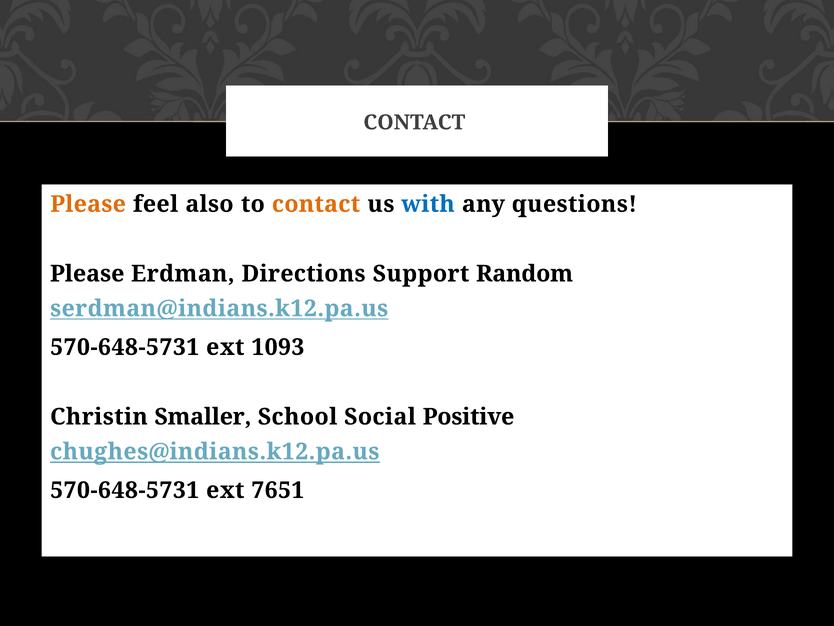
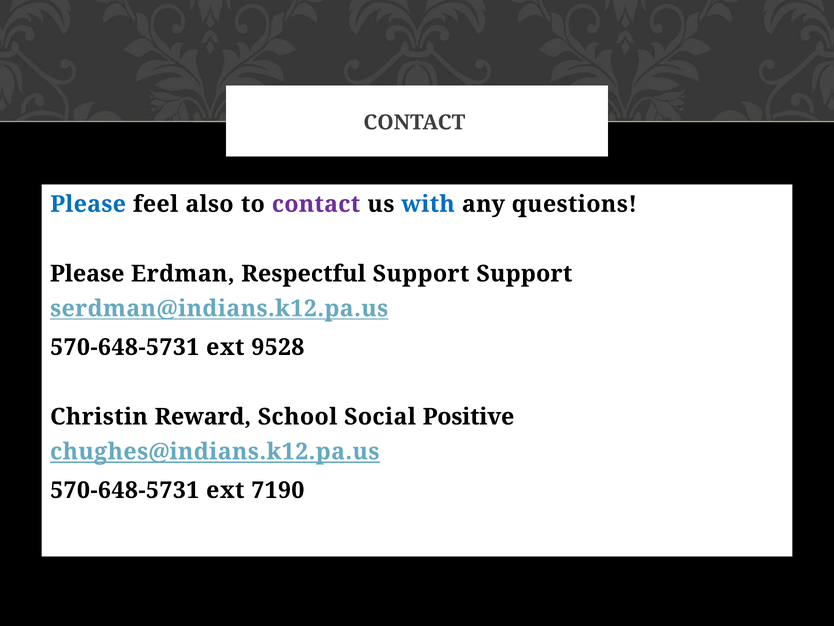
Please colour: orange -> blue (88, 204)
contact colour: orange -> purple (316, 204)
Directions: Directions -> Respectful (304, 274)
Support Random: Random -> Support (524, 274)
1093: 1093 -> 9528 (278, 347)
Smaller: Smaller -> Reward (203, 417)
7651: 7651 -> 7190 (278, 490)
